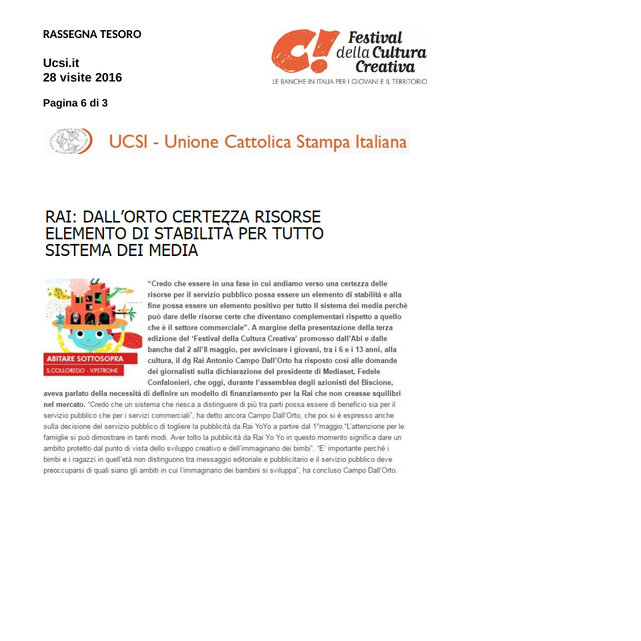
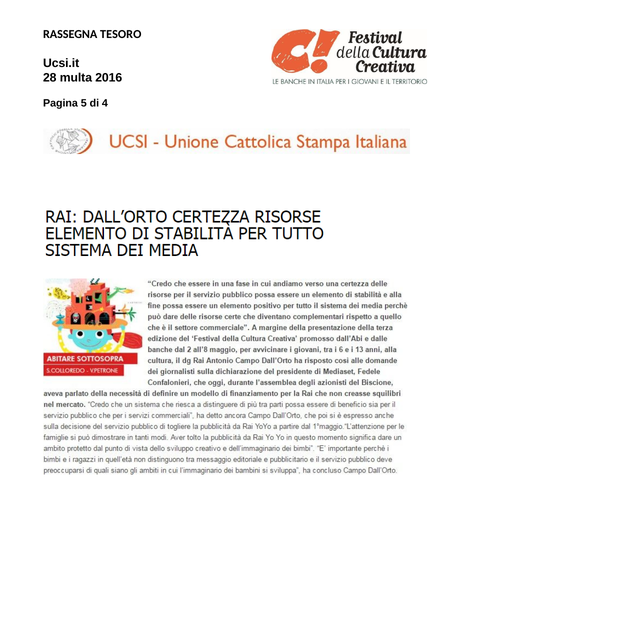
visite: visite -> multa (76, 78)
6: 6 -> 5 (84, 103)
3: 3 -> 4 (105, 103)
